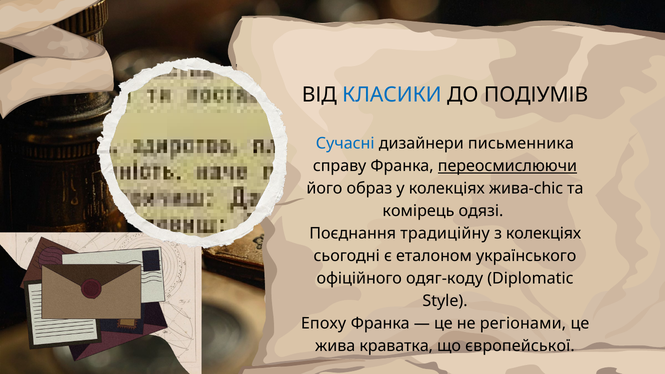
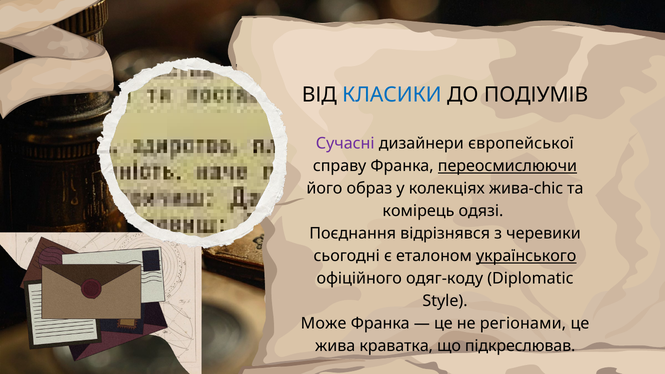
Сучасні colour: blue -> purple (345, 143)
письменника: письменника -> європейської (521, 143)
традиційну: традиційну -> відрізнявся (445, 234)
з колекціях: колекціях -> черевики (543, 234)
українського underline: none -> present (526, 256)
Епоху: Епоху -> Може (324, 324)
європейської: європейської -> підкреслював (520, 346)
